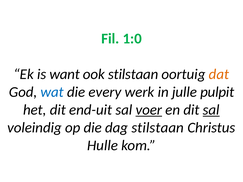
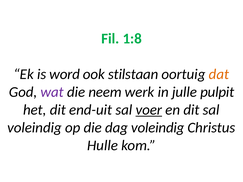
1:0: 1:0 -> 1:8 (132, 39)
want: want -> word (65, 74)
wat colour: blue -> purple (52, 92)
every: every -> neem (105, 92)
sal underline: present -> none (211, 110)
dag stilstaan: stilstaan -> voleindig (158, 128)
